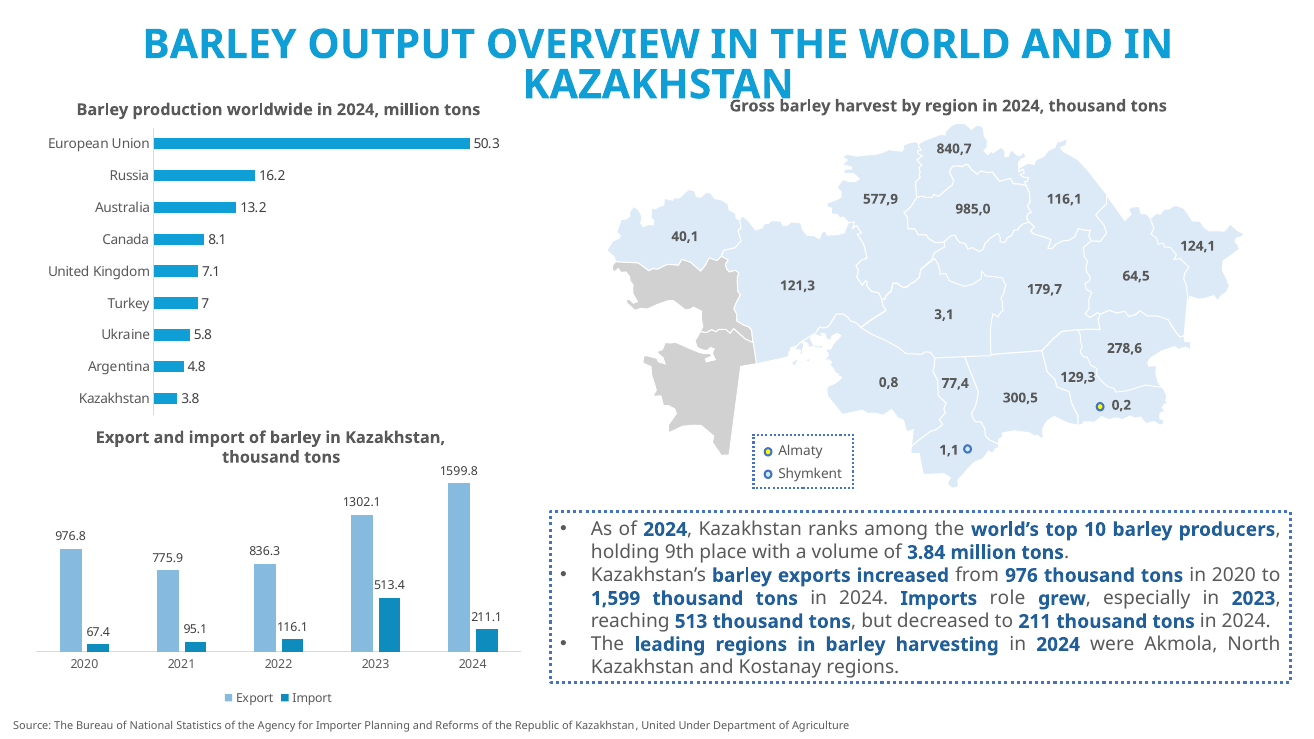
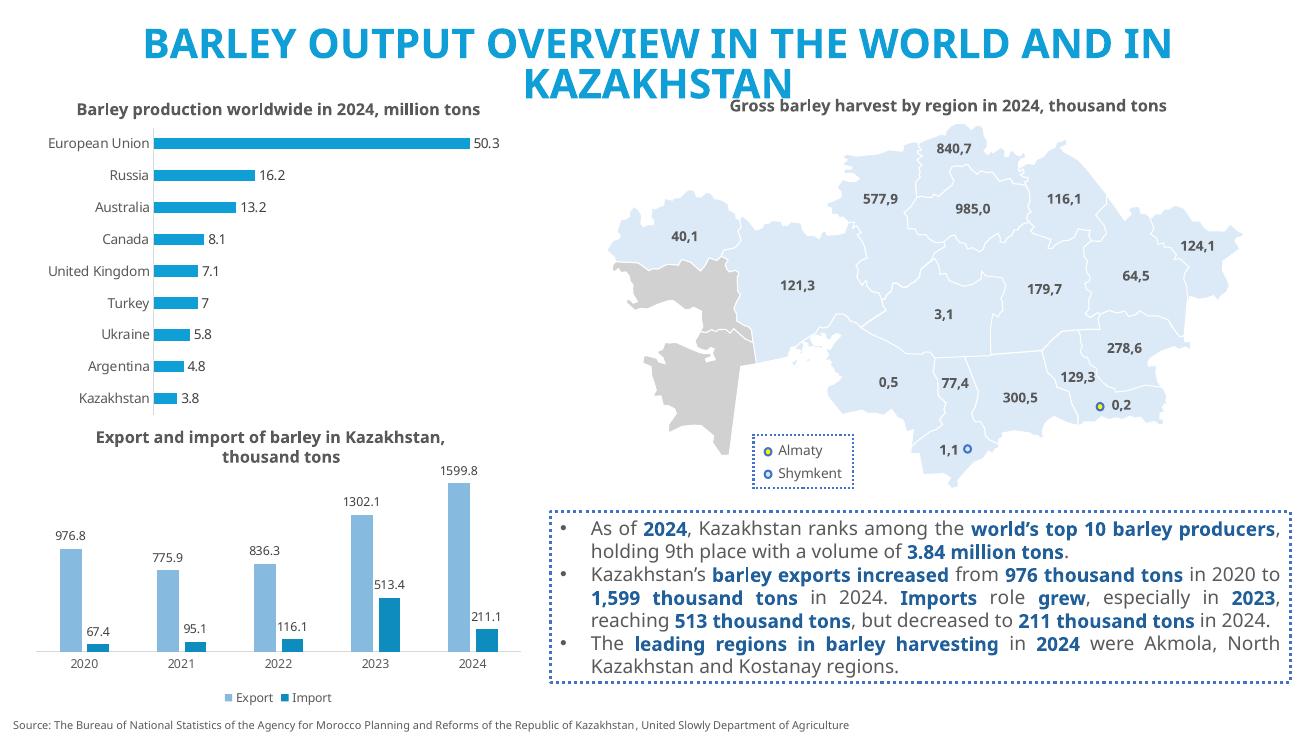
0,8: 0,8 -> 0,5 (889, 383)
Importer: Importer -> Morocco (339, 726)
Under: Under -> Slowly (694, 726)
